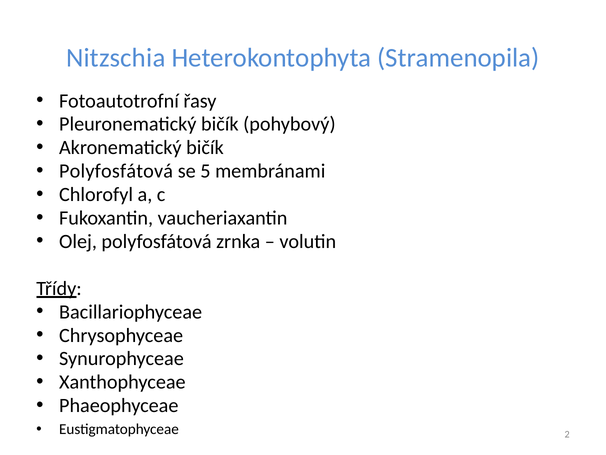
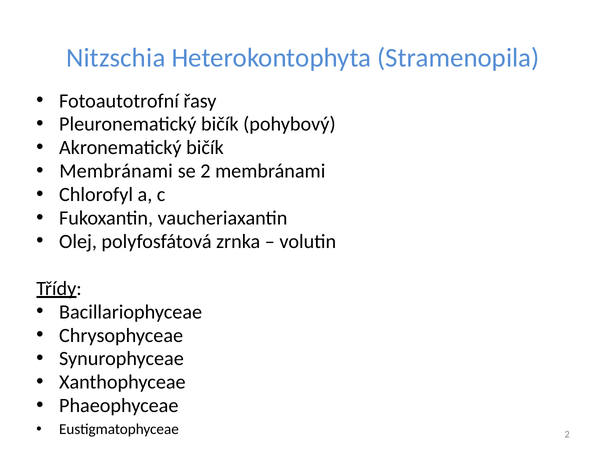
Polyfosfátová: Polyfosfátová -> Membránami (116, 171)
se 5: 5 -> 2 (205, 171)
